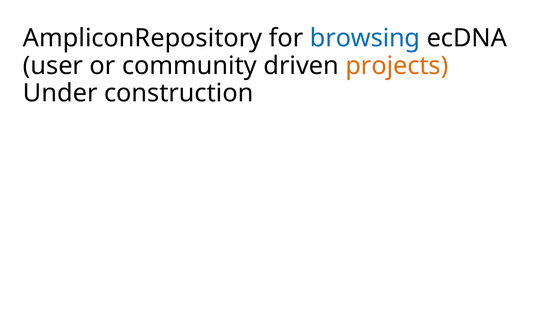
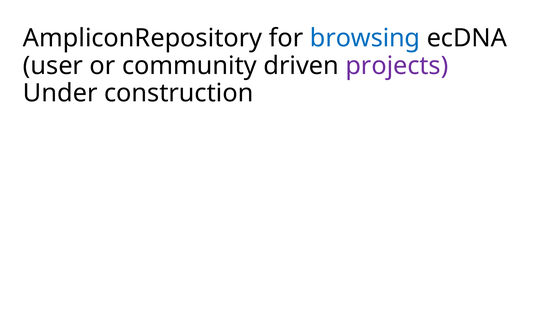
projects colour: orange -> purple (397, 66)
